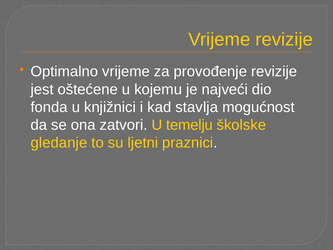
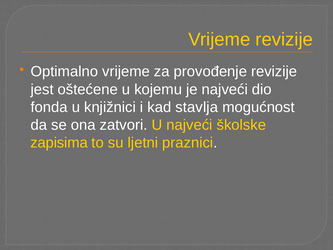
U temelju: temelju -> najveći (189, 125)
gledanje: gledanje -> zapisima (59, 143)
